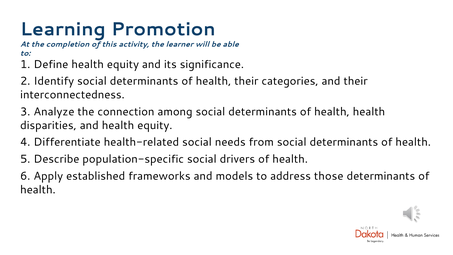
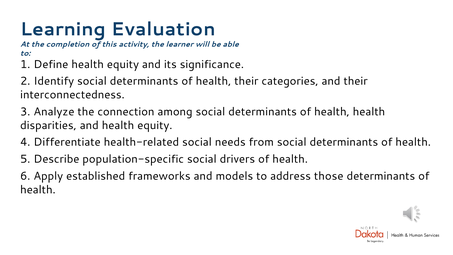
Promotion: Promotion -> Evaluation (163, 29)
